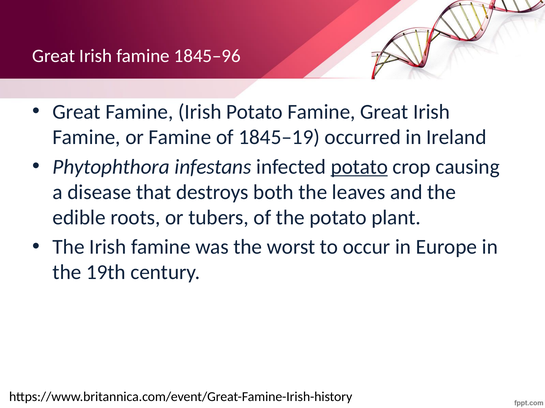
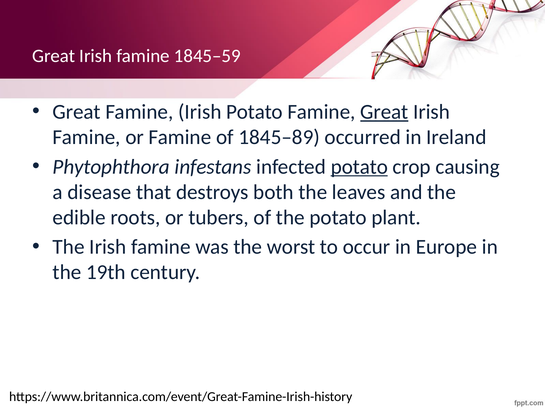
1845–96: 1845–96 -> 1845–59 (207, 56)
Great underline: none -> present (384, 112)
1845–19: 1845–19 -> 1845–89 (279, 137)
